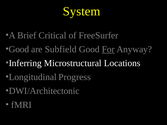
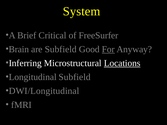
Good: Good -> Brain (19, 49)
Locations underline: none -> present (122, 63)
Longitudinal Progress: Progress -> Subfield (75, 77)
DWI/Architectonic: DWI/Architectonic -> DWI/Longitudinal (44, 91)
